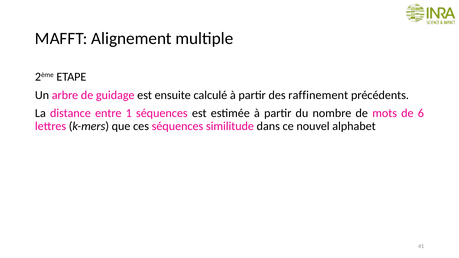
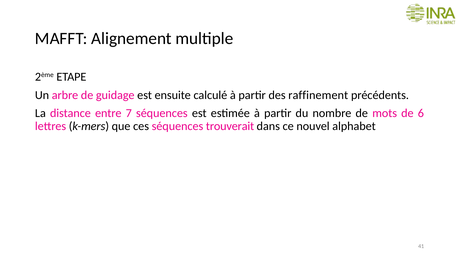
1: 1 -> 7 (129, 113)
similitude: similitude -> trouverait (230, 126)
